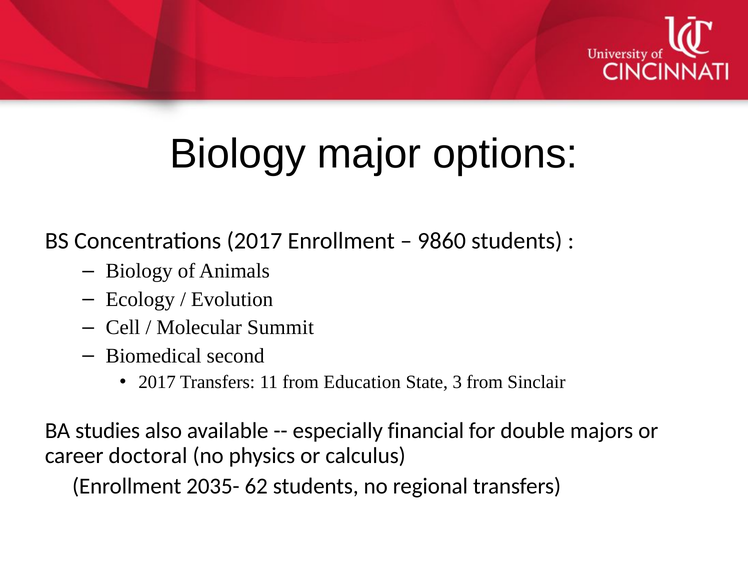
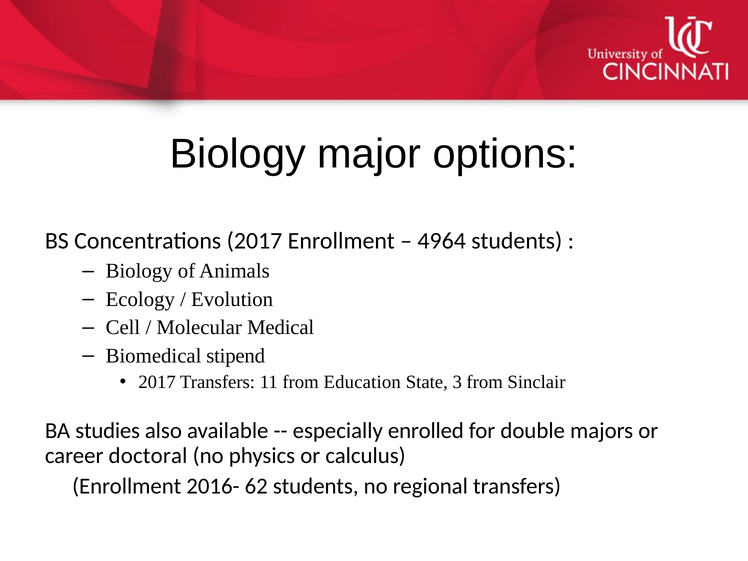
9860: 9860 -> 4964 (442, 241)
Summit: Summit -> Medical (281, 327)
second: second -> stipend (236, 356)
financial: financial -> enrolled (426, 431)
2035-: 2035- -> 2016- (213, 486)
